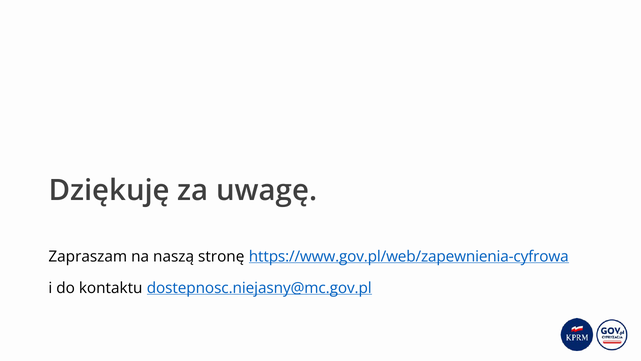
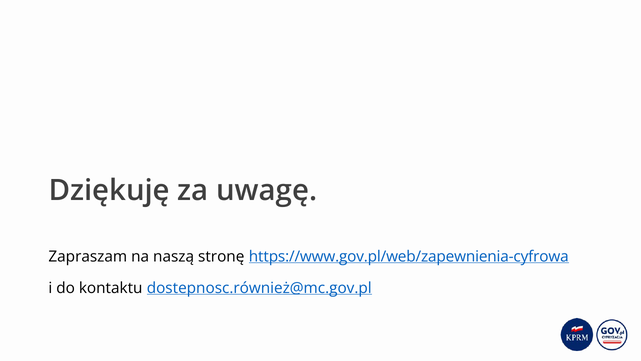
dostepnosc.niejasny@mc.gov.pl: dostepnosc.niejasny@mc.gov.pl -> dostepnosc.również@mc.gov.pl (259, 288)
